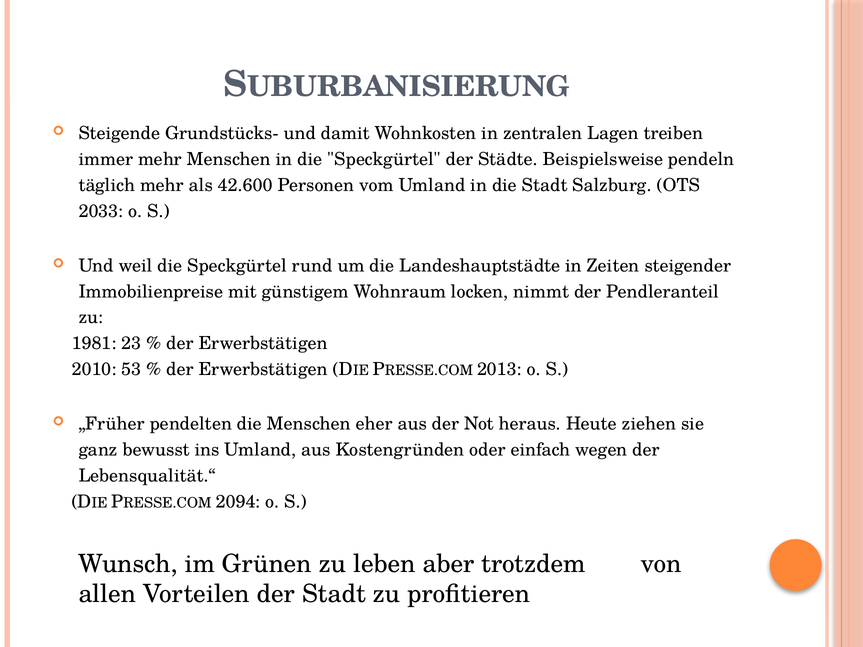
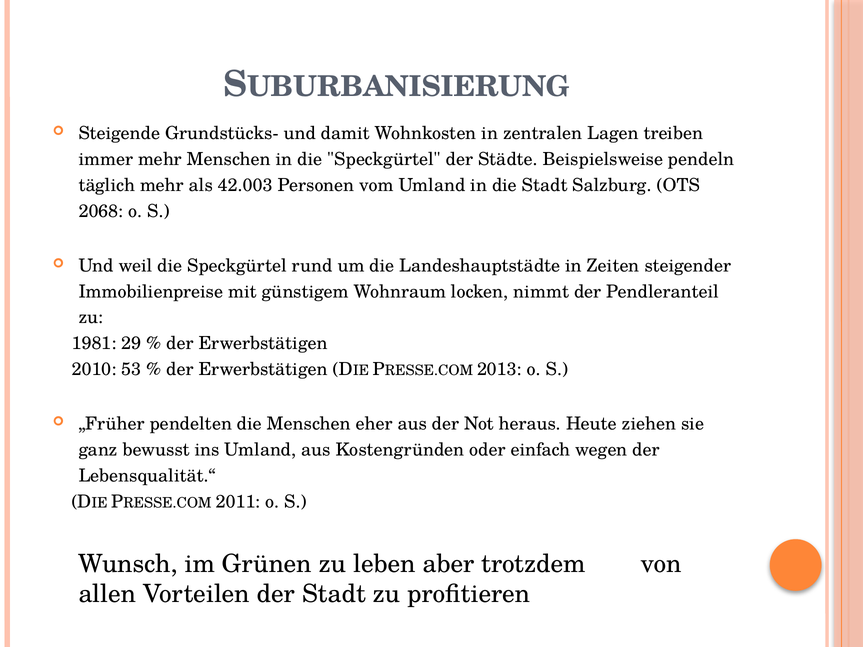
42.600: 42.600 -> 42.003 (245, 185)
2033: 2033 -> 2068 (101, 211)
23: 23 -> 29 (131, 344)
2094: 2094 -> 2011 (238, 502)
